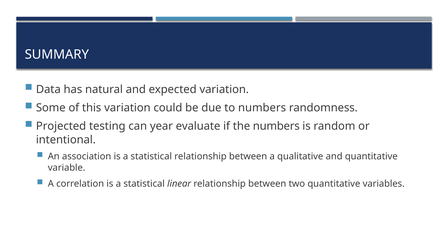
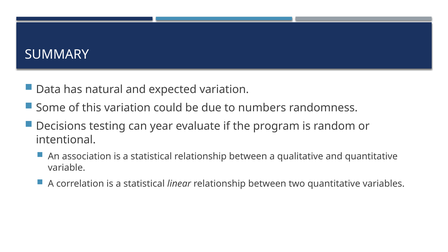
Projected: Projected -> Decisions (61, 126)
the numbers: numbers -> program (276, 126)
